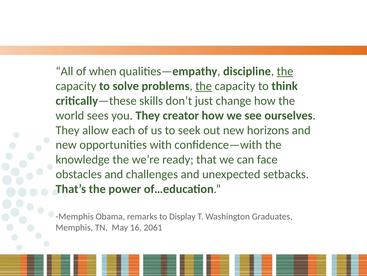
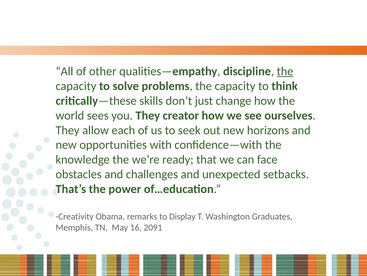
when: when -> other (103, 71)
the underline: present -> none (204, 86)
Memphis: Memphis -> Creativity (75, 216)
2061: 2061 -> 2091 (153, 227)
